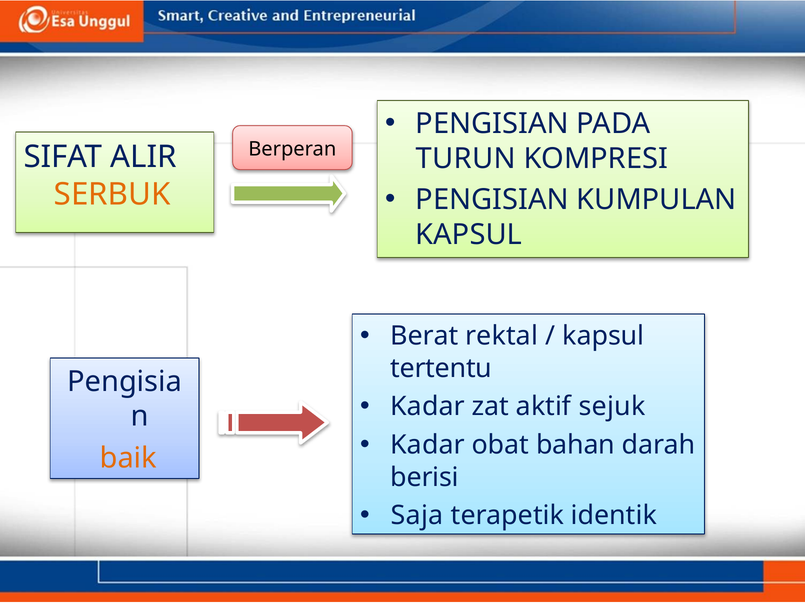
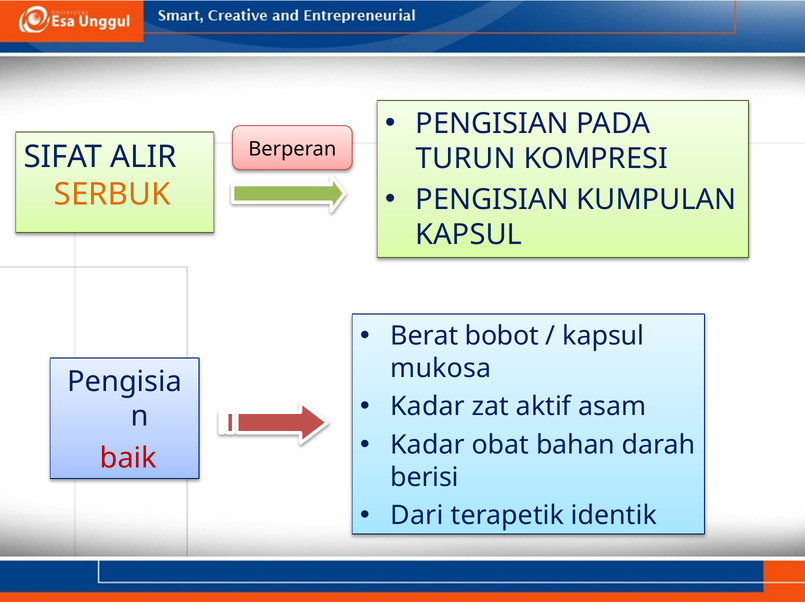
rektal: rektal -> bobot (502, 336)
tertentu: tertentu -> mukosa (441, 369)
sejuk: sejuk -> asam (612, 407)
baik colour: orange -> red (128, 459)
Saja: Saja -> Dari (417, 516)
